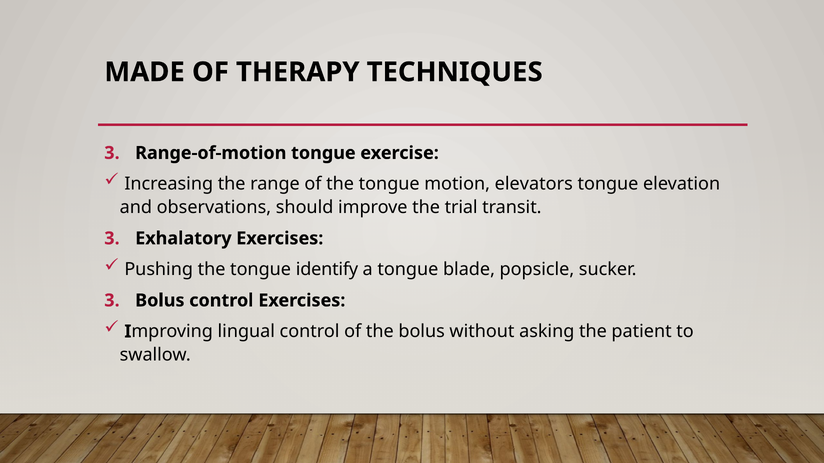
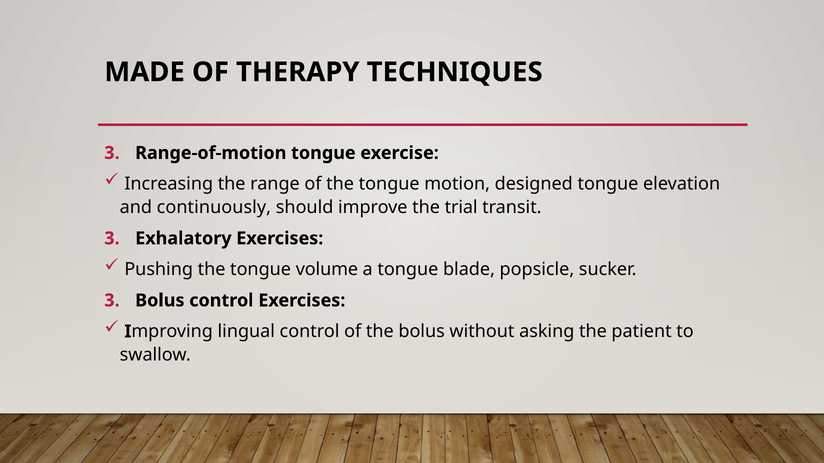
elevators: elevators -> designed (534, 184)
observations: observations -> continuously (214, 208)
identify: identify -> volume (327, 270)
